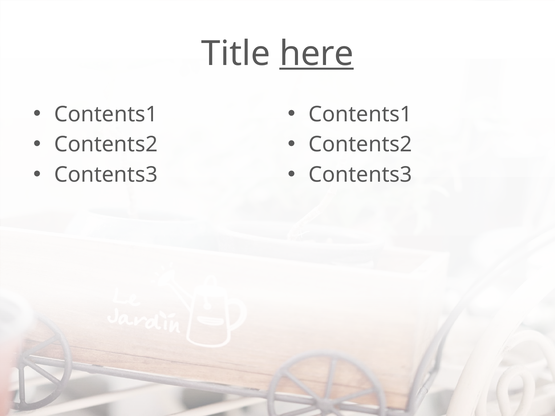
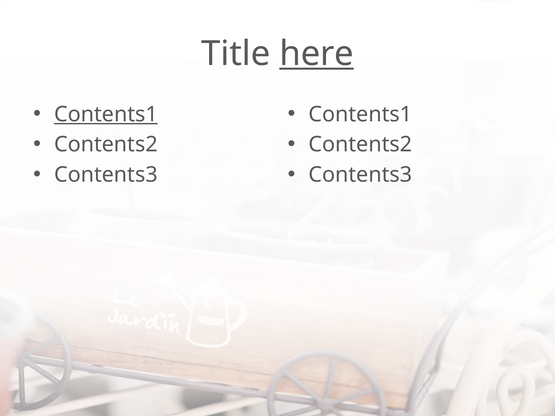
Contents1 underline: none -> present (106, 114)
